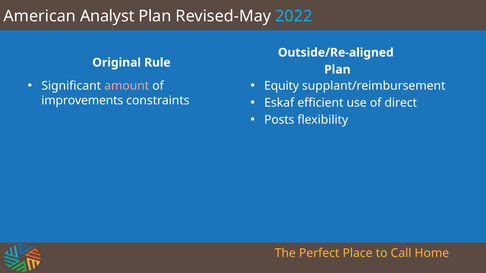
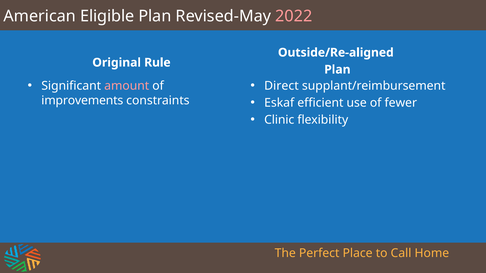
Analyst: Analyst -> Eligible (107, 16)
2022 colour: light blue -> pink (294, 16)
Equity: Equity -> Direct (281, 86)
direct: direct -> fewer (401, 103)
Posts: Posts -> Clinic (279, 120)
